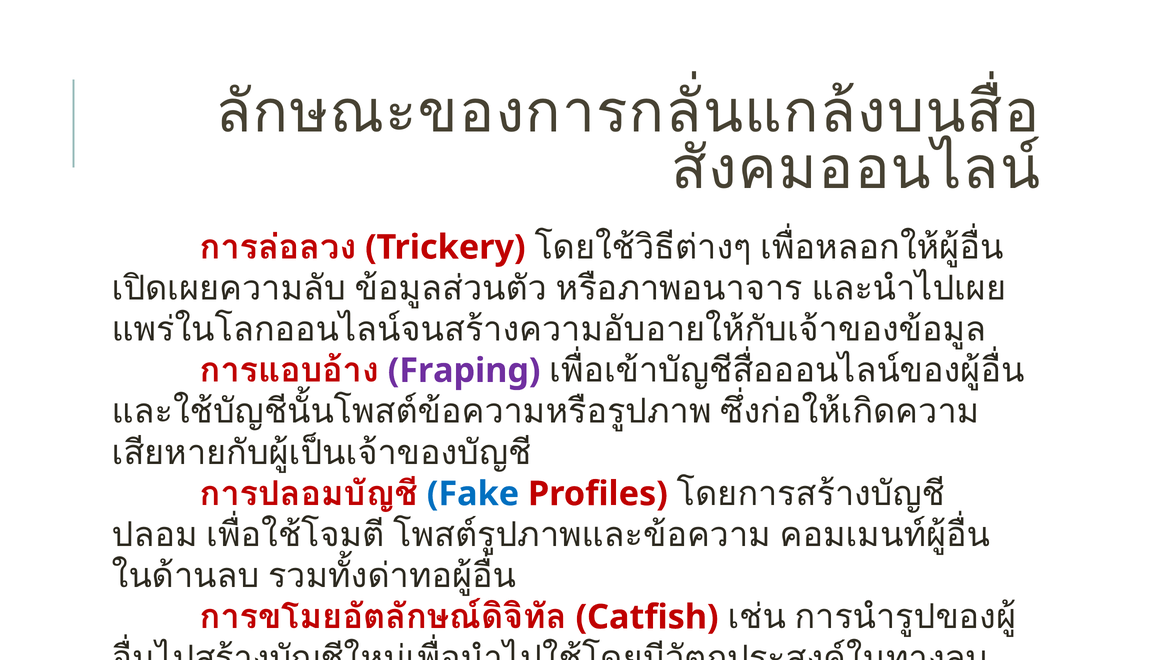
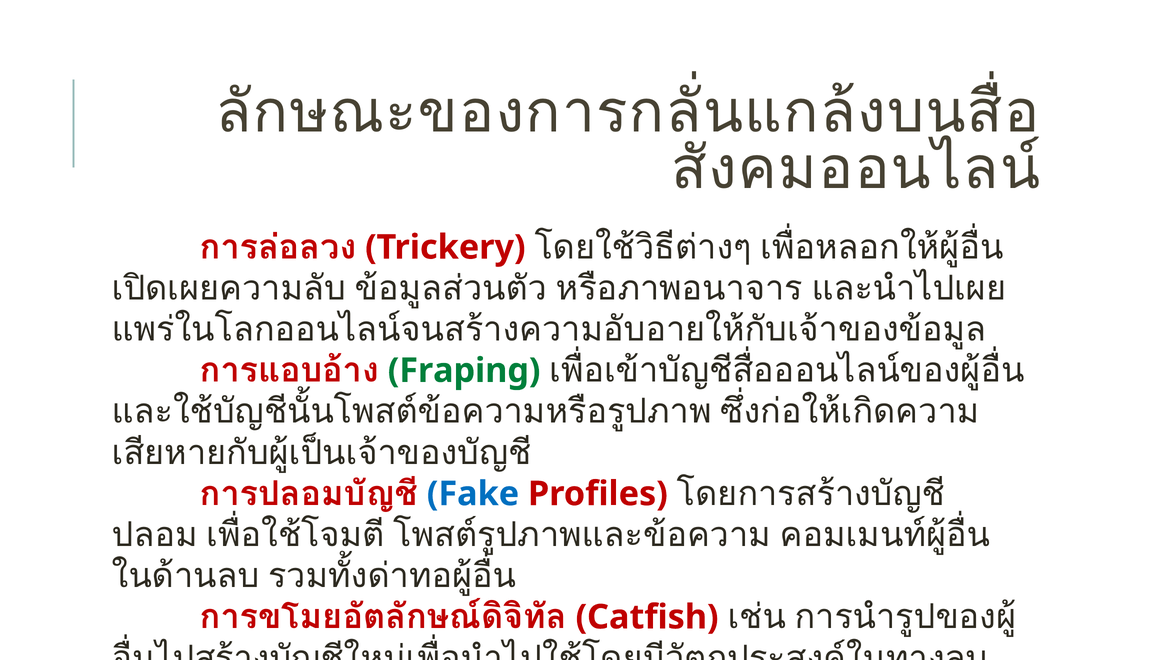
Fraping colour: purple -> green (464, 371)
